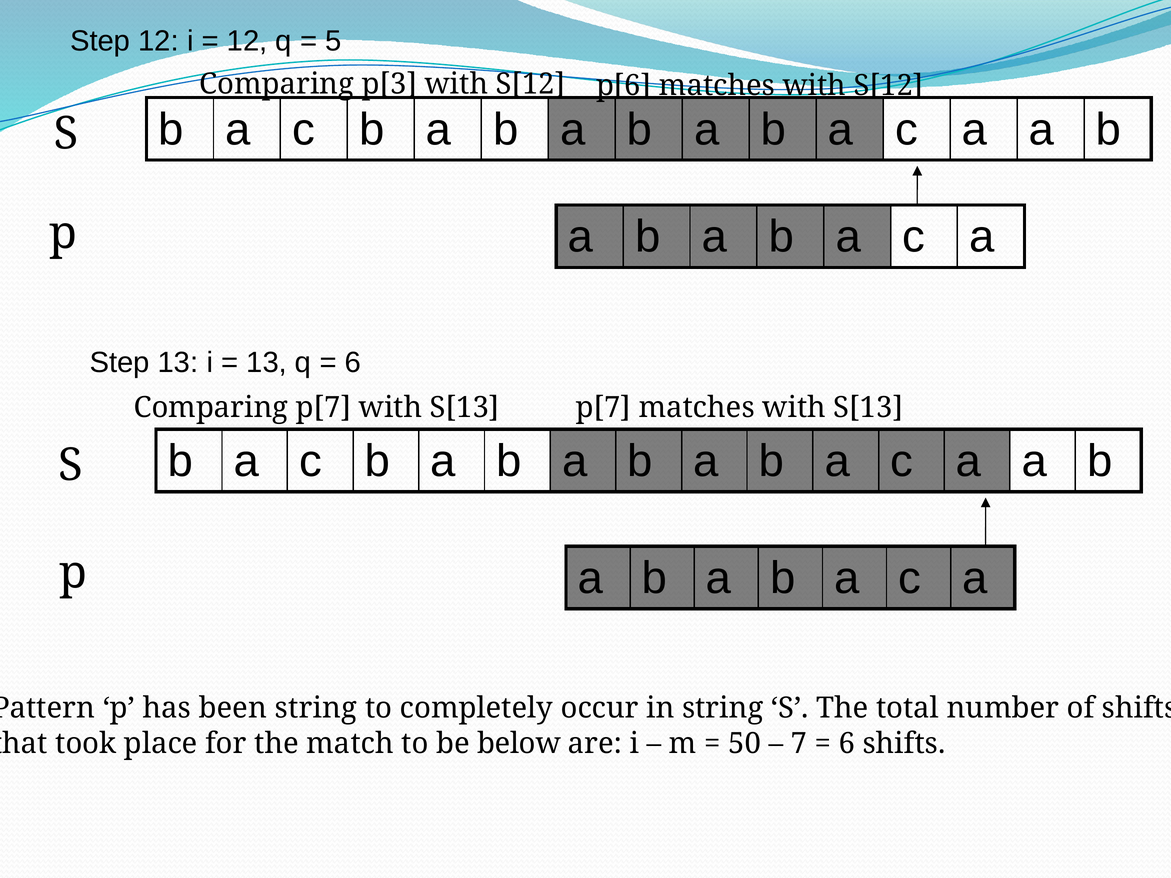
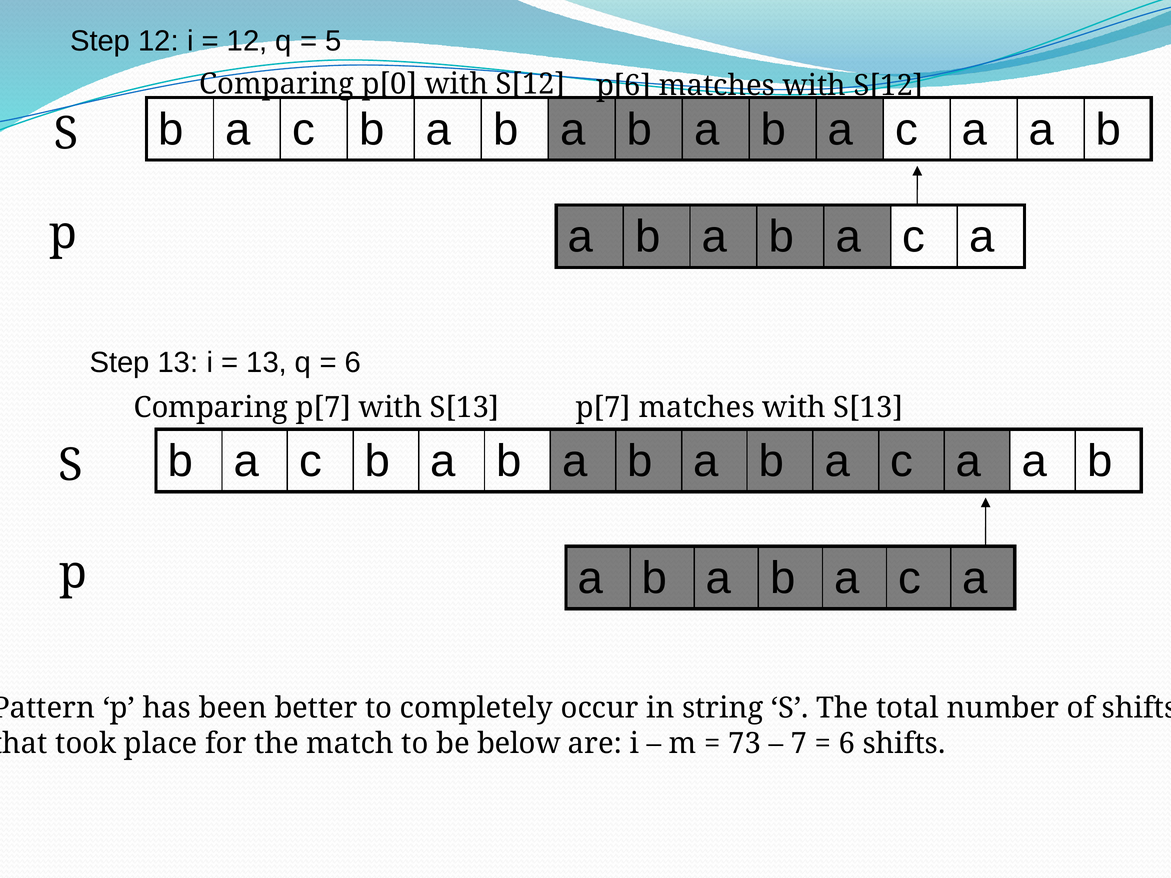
p[3: p[3 -> p[0 (389, 84)
been string: string -> better (316, 708)
50: 50 -> 73 (745, 744)
